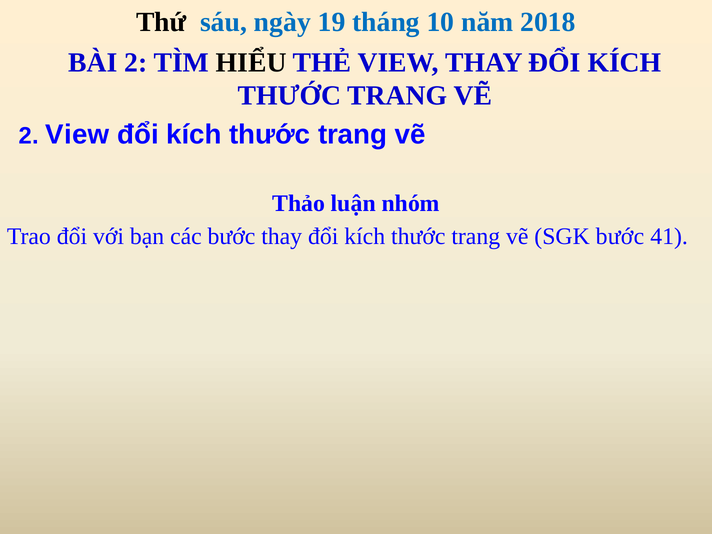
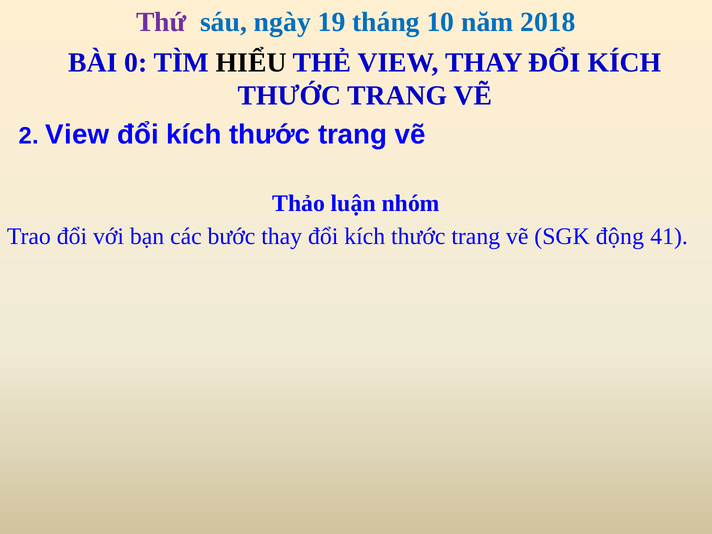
Thứ colour: black -> purple (161, 22)
BÀI 2: 2 -> 0 (136, 62)
SGK bước: bước -> động (620, 237)
